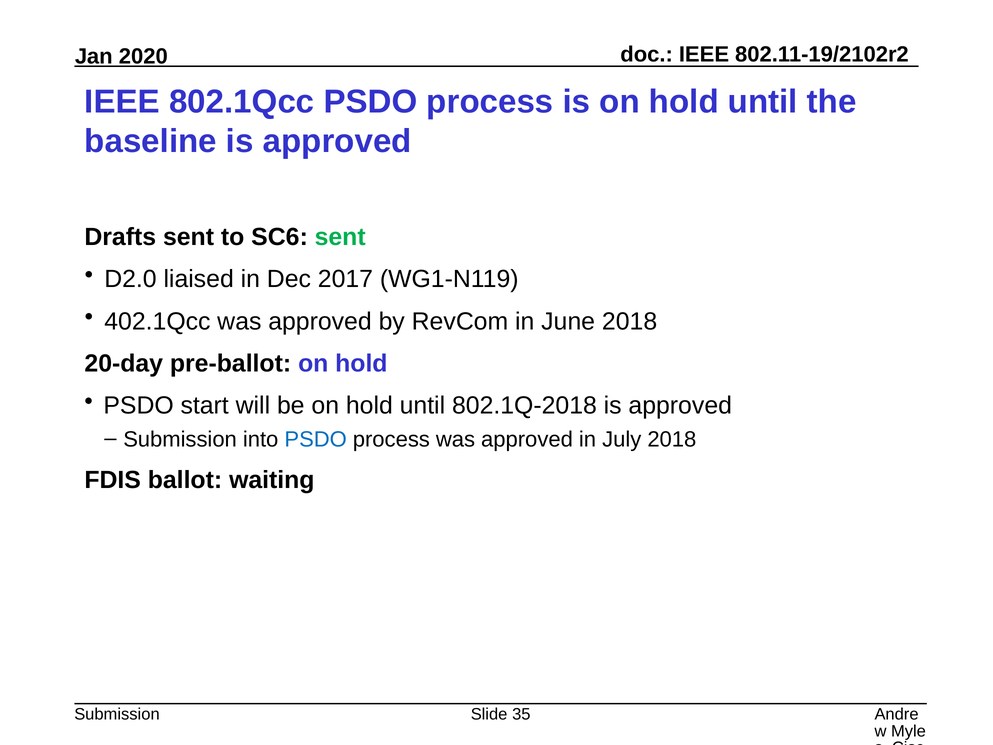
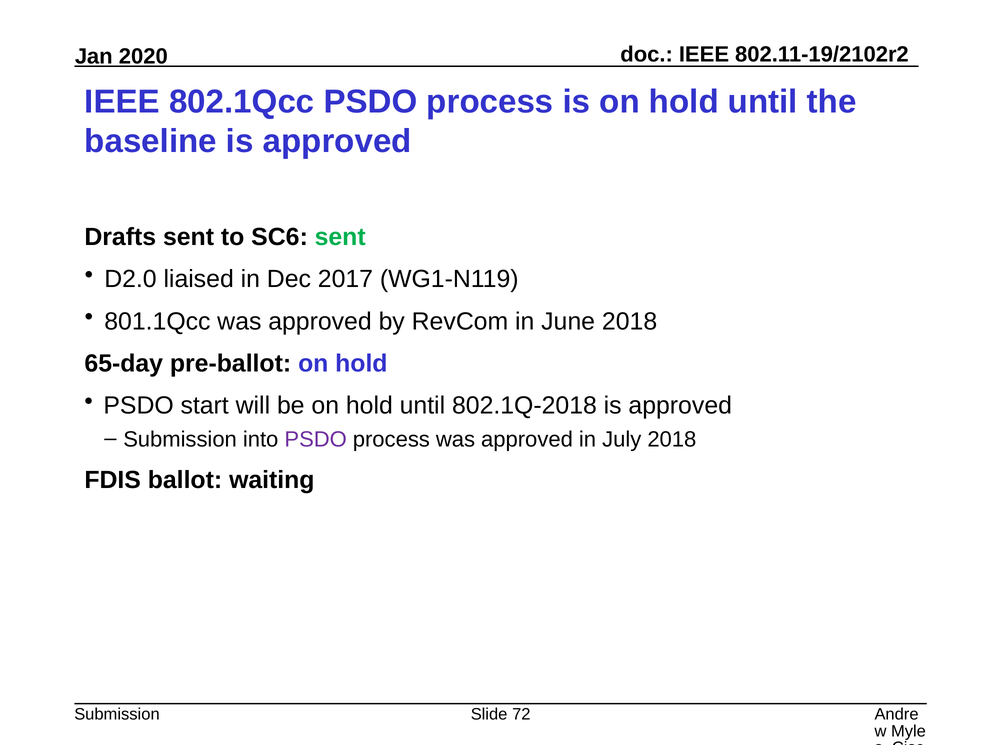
402.1Qcc: 402.1Qcc -> 801.1Qcc (157, 321)
20-day: 20-day -> 65-day (124, 363)
PSDO colour: blue -> purple (316, 439)
35: 35 -> 72 (521, 714)
